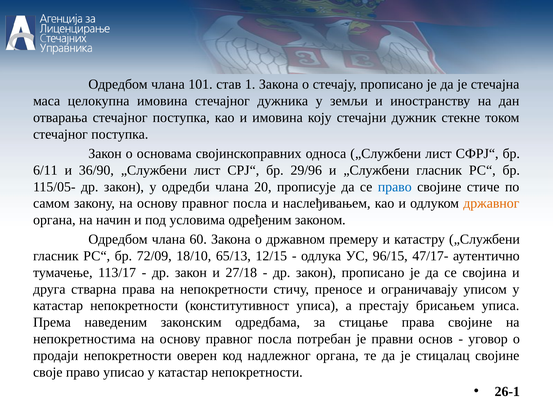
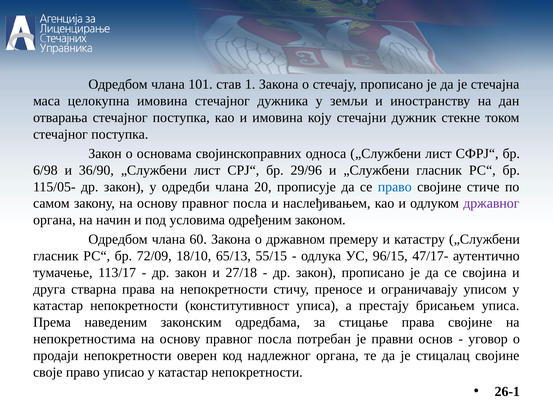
6/11: 6/11 -> 6/98 (45, 170)
државног colour: orange -> purple (491, 203)
12/15: 12/15 -> 55/15 (271, 256)
